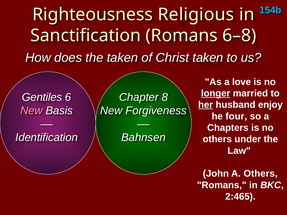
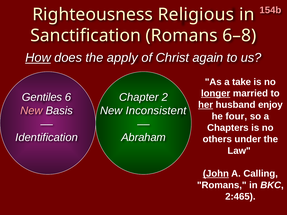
154b colour: light blue -> pink (270, 10)
How underline: none -> present (38, 58)
the taken: taken -> apply (122, 58)
Christ taken: taken -> again (208, 58)
love: love -> take (242, 82)
8: 8 -> 2 (165, 97)
Forgiveness: Forgiveness -> Inconsistent (156, 111)
Bahnsen: Bahnsen -> Abraham (144, 138)
John underline: none -> present (216, 174)
A Others: Others -> Calling (261, 174)
